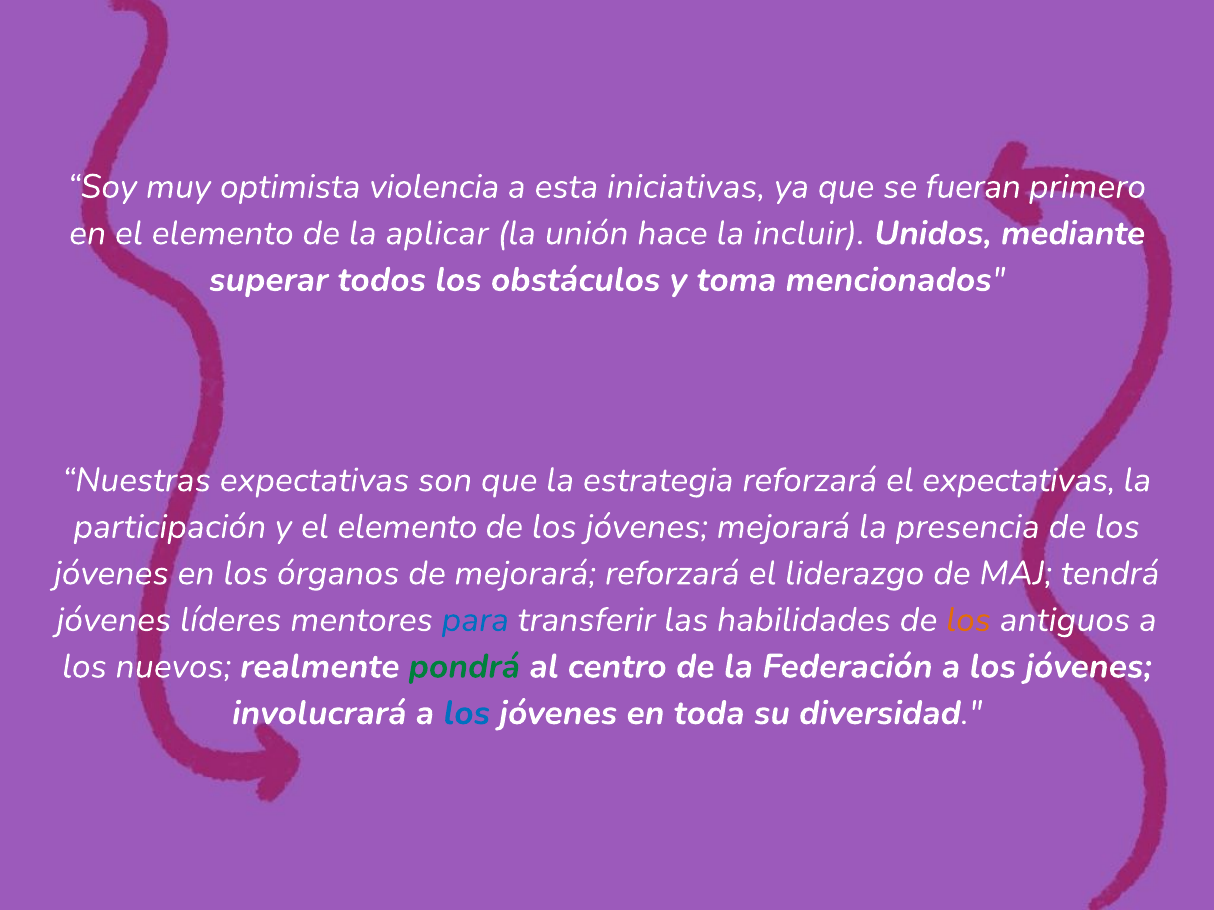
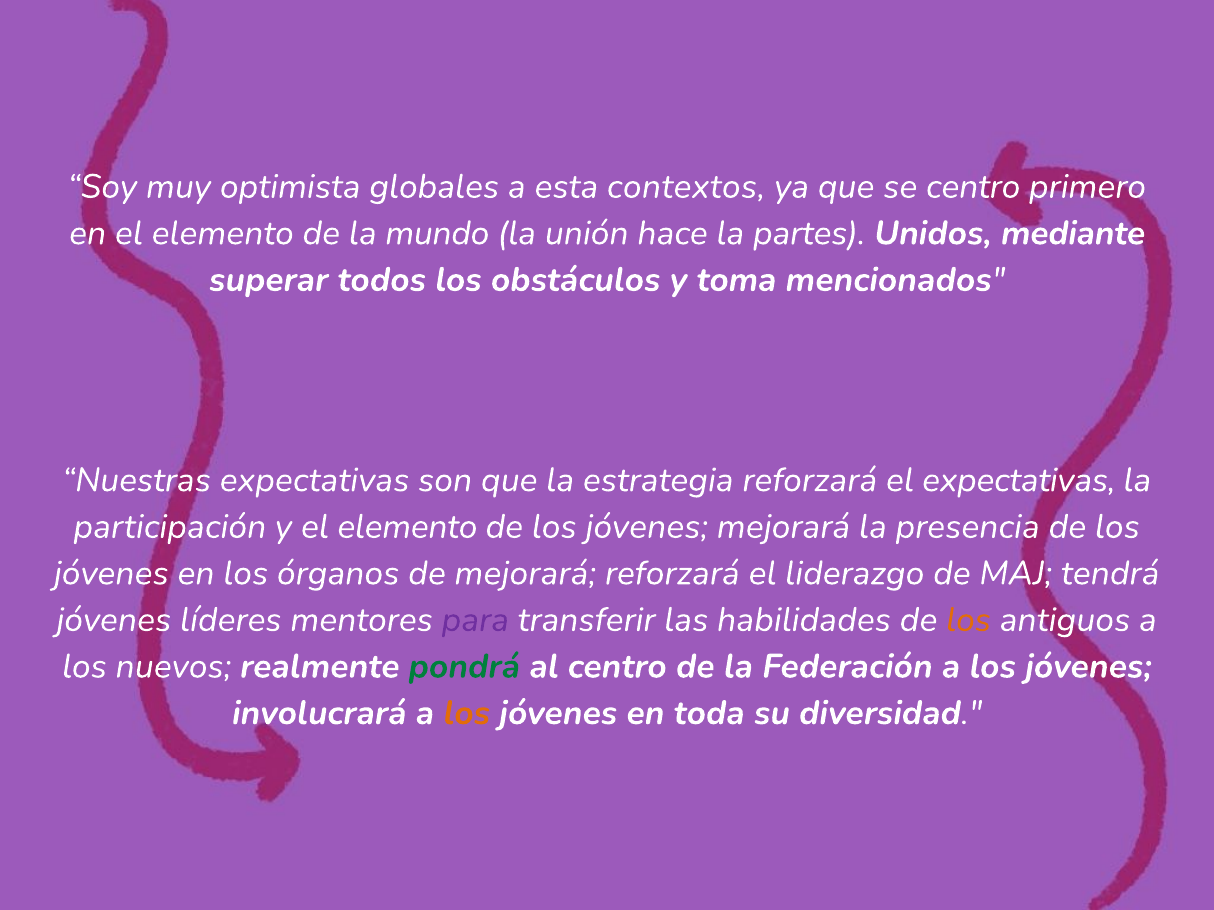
violencia: violencia -> globales (434, 187)
iniciativas: iniciativas -> contextos (686, 187)
se fueran: fueran -> centro (973, 187)
aplicar: aplicar -> mundo (437, 233)
incluir: incluir -> partes (809, 233)
para colour: blue -> purple (475, 620)
los colour: blue -> orange (467, 713)
